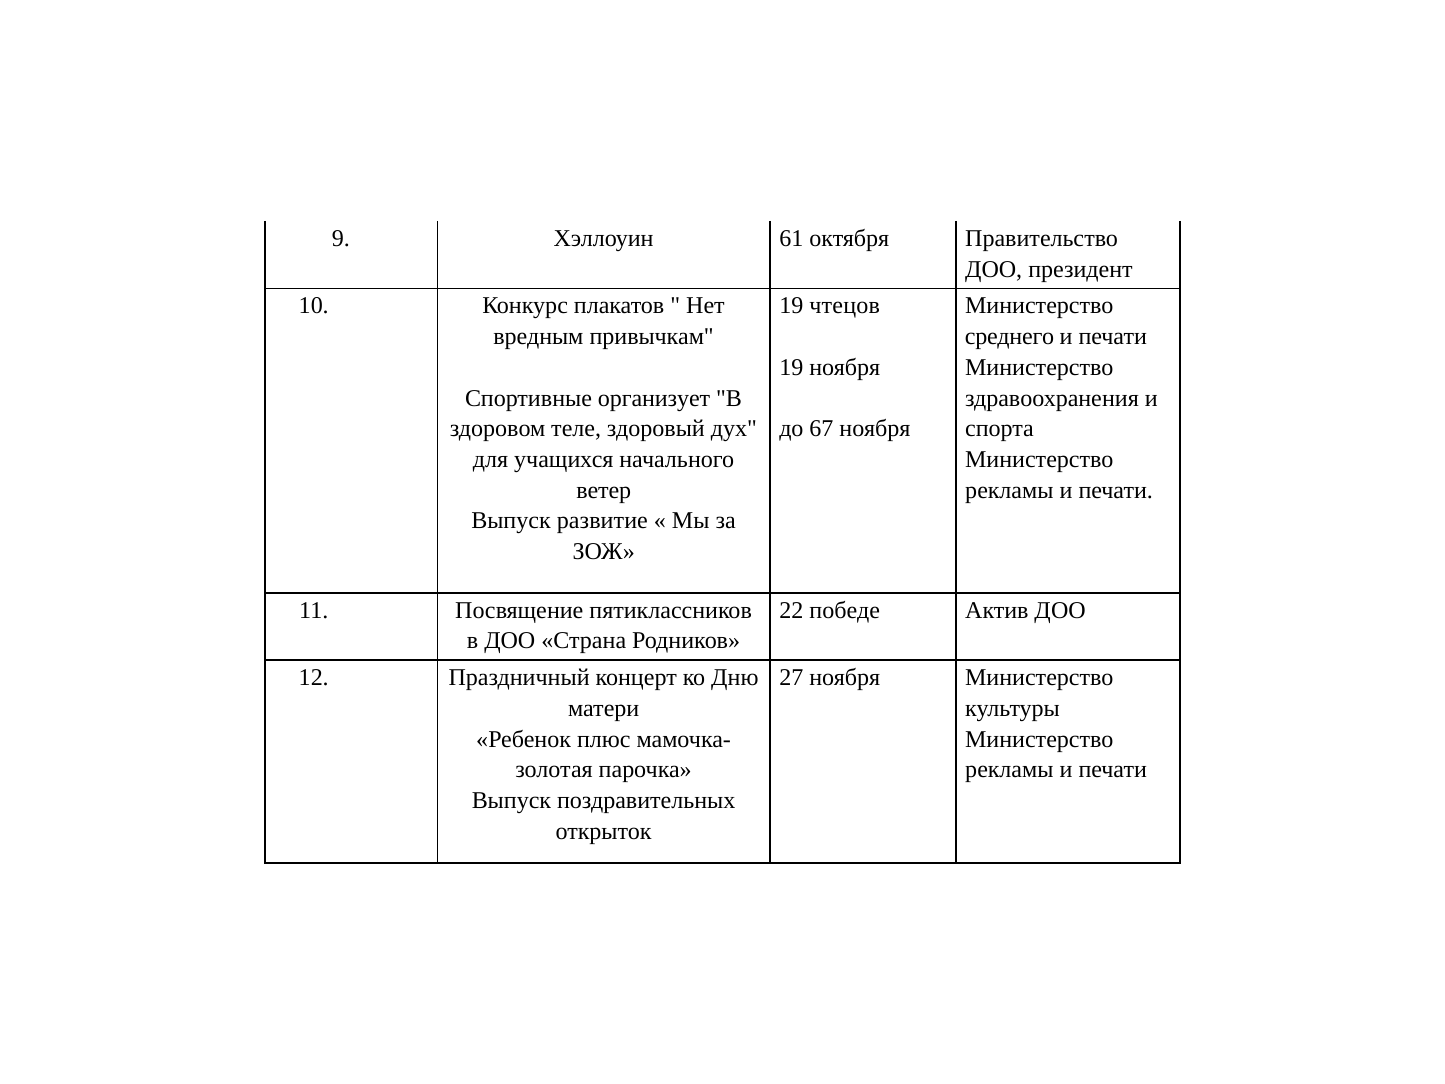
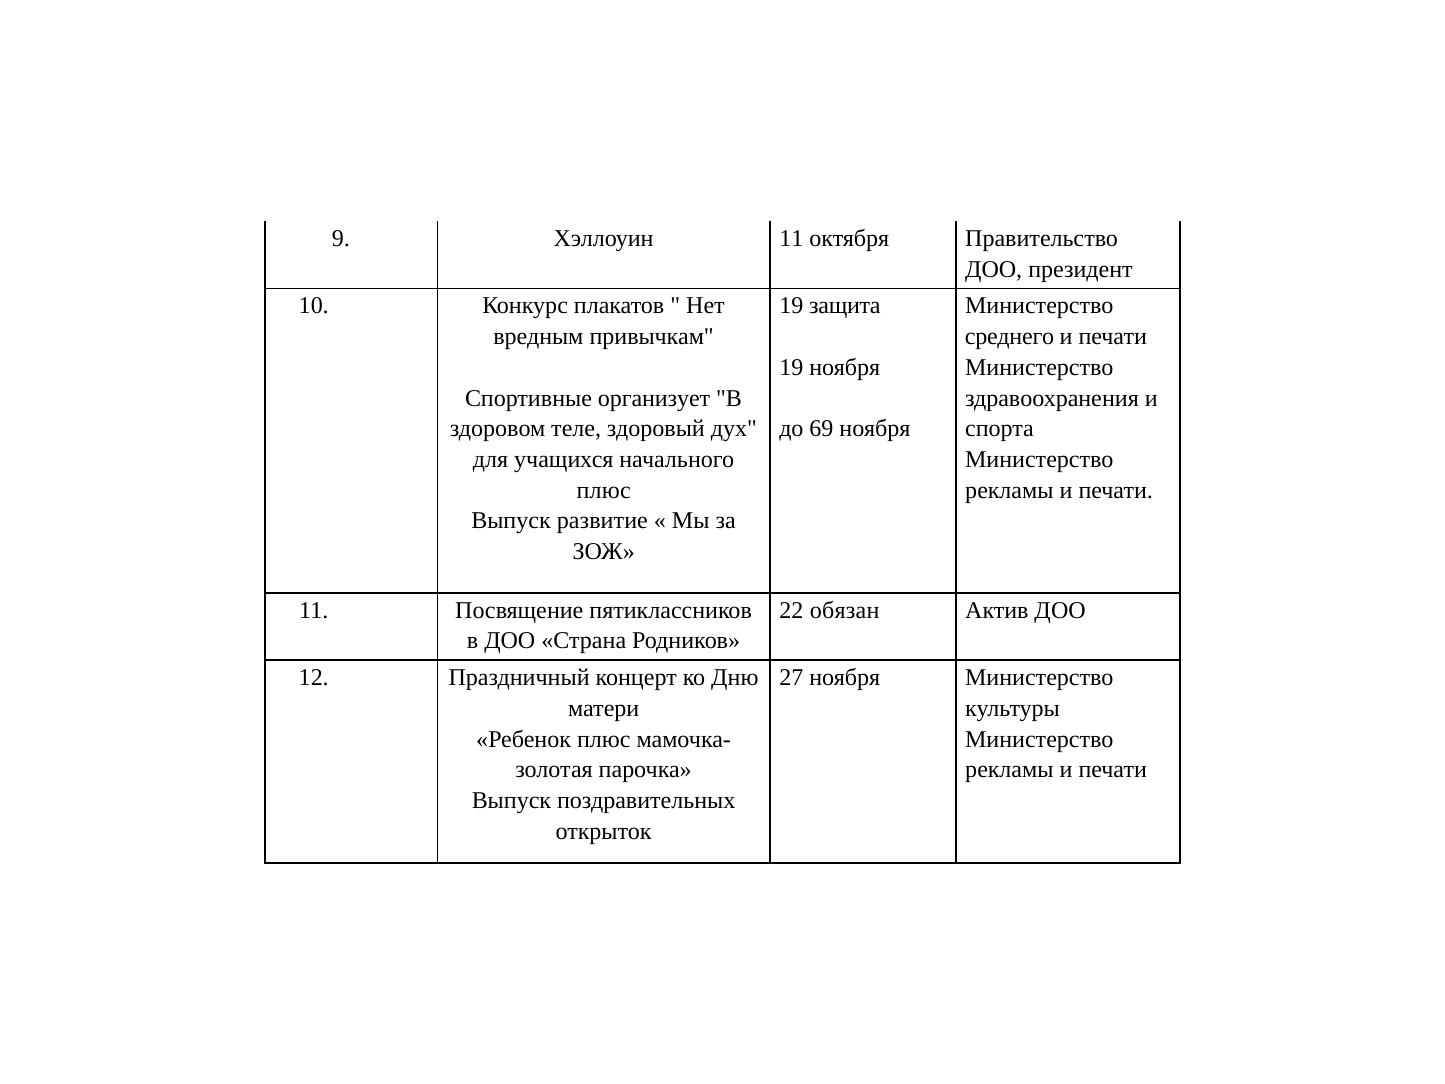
Хэллоуин 61: 61 -> 11 (791, 238)
чтецов: чтецов -> защита (845, 306)
67: 67 -> 69 (821, 429)
ветер: ветер -> плюс (604, 490)
победе: победе -> обязан (845, 610)
